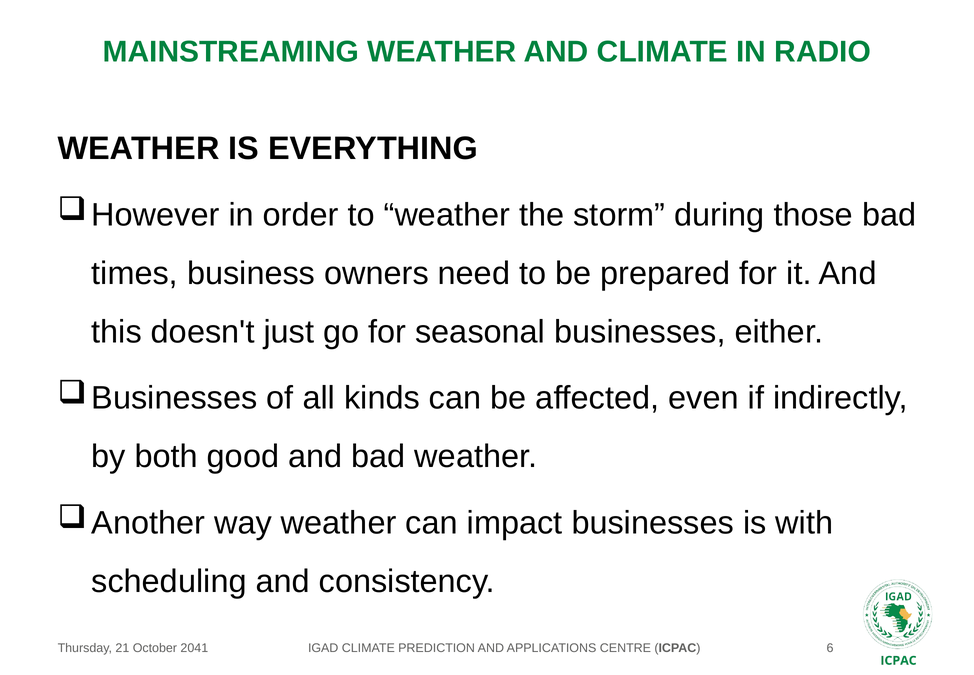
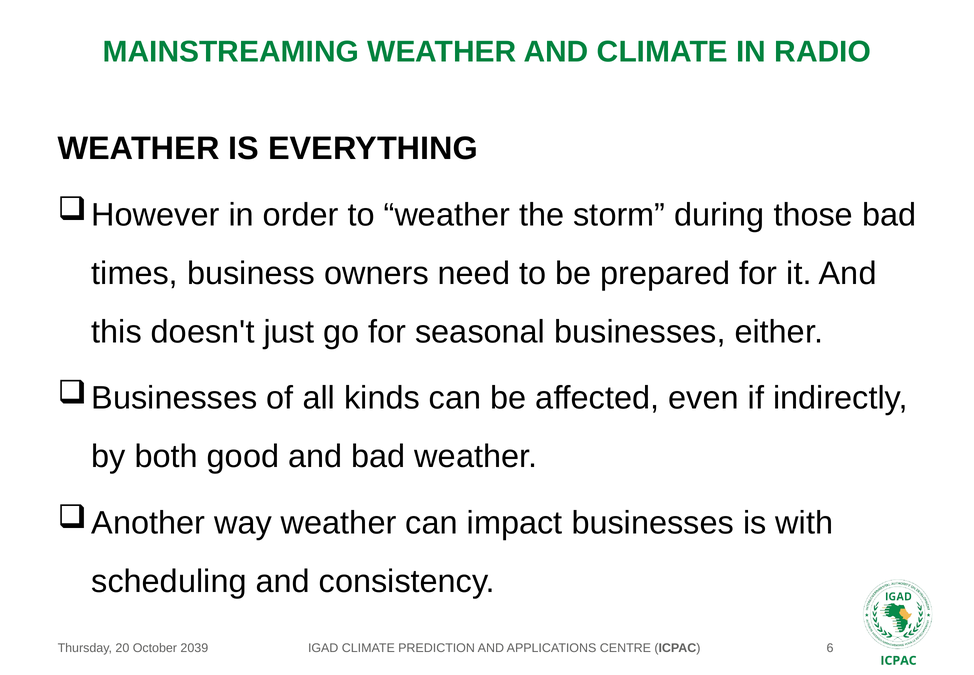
21: 21 -> 20 (122, 648)
2041: 2041 -> 2039 (194, 648)
